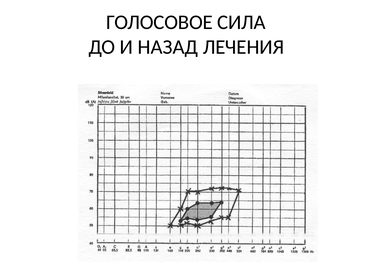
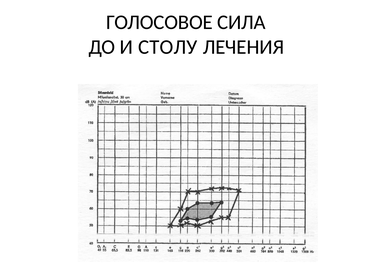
НАЗАД: НАЗАД -> СТОЛУ (168, 47)
